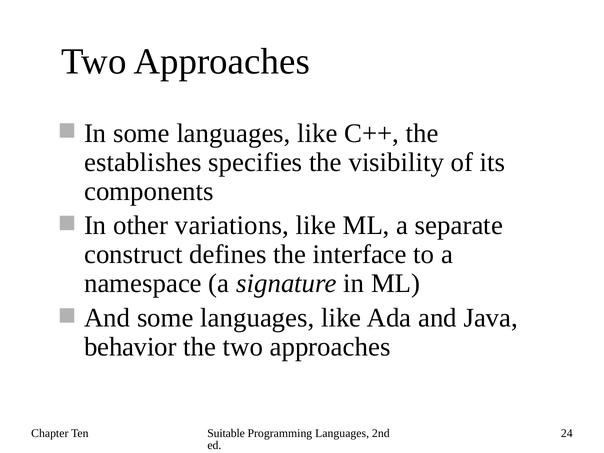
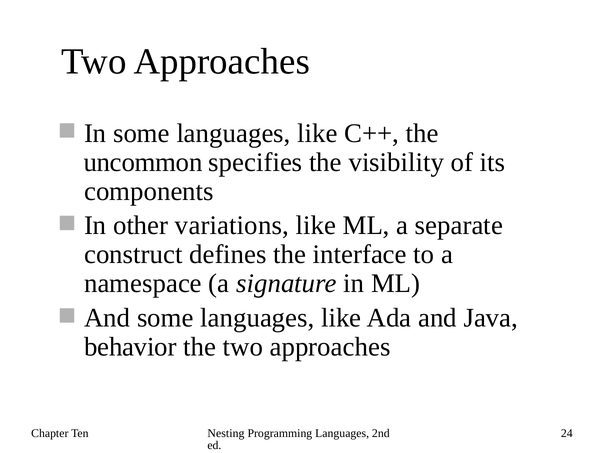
establishes: establishes -> uncommon (143, 162)
Suitable: Suitable -> Nesting (226, 434)
